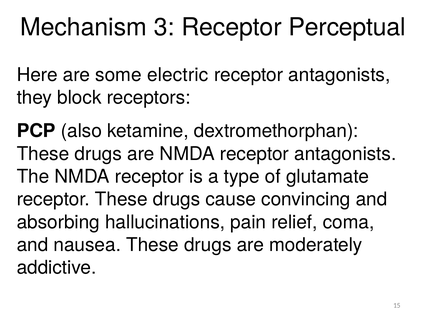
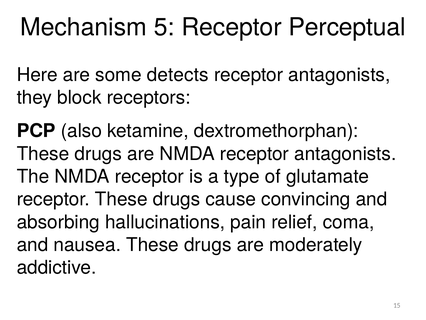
3: 3 -> 5 (164, 27)
electric: electric -> detects (178, 75)
